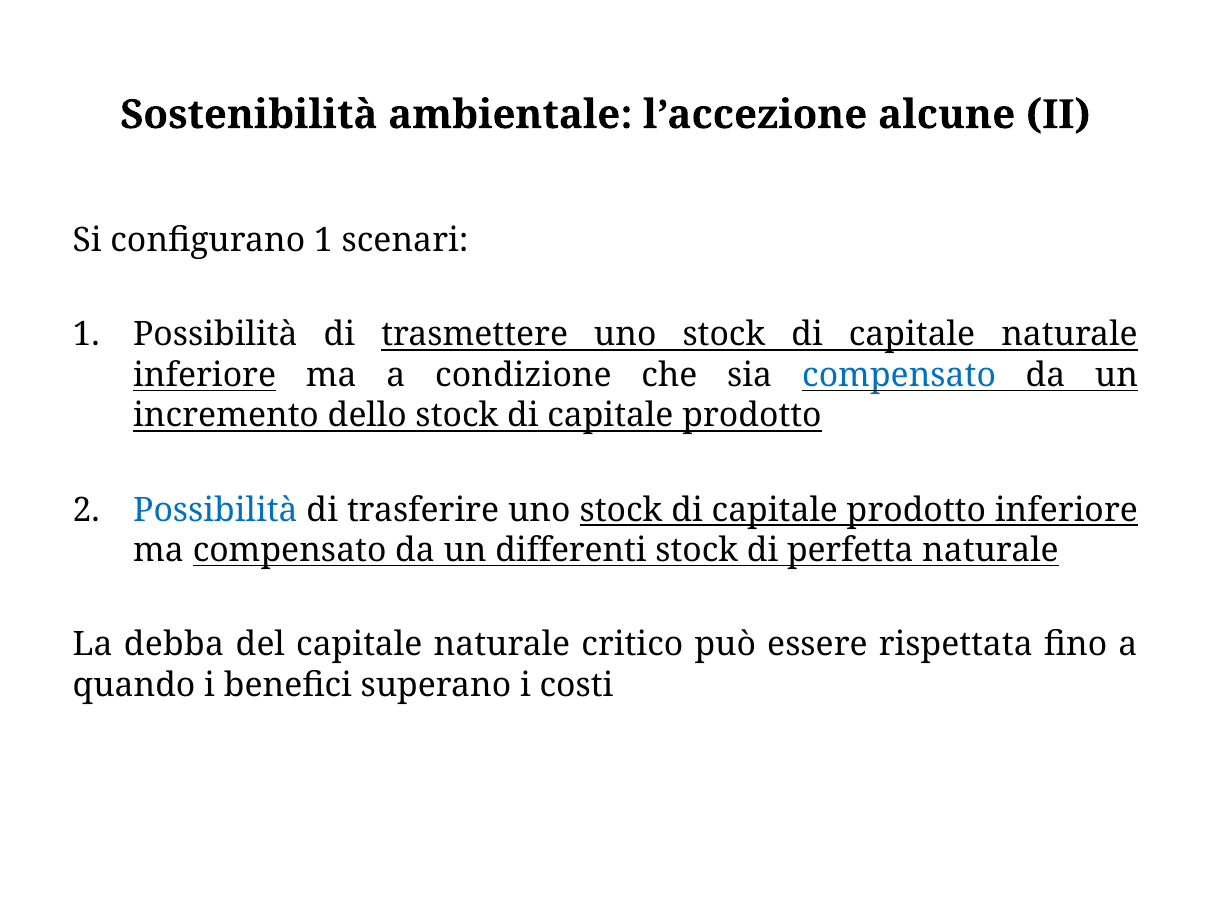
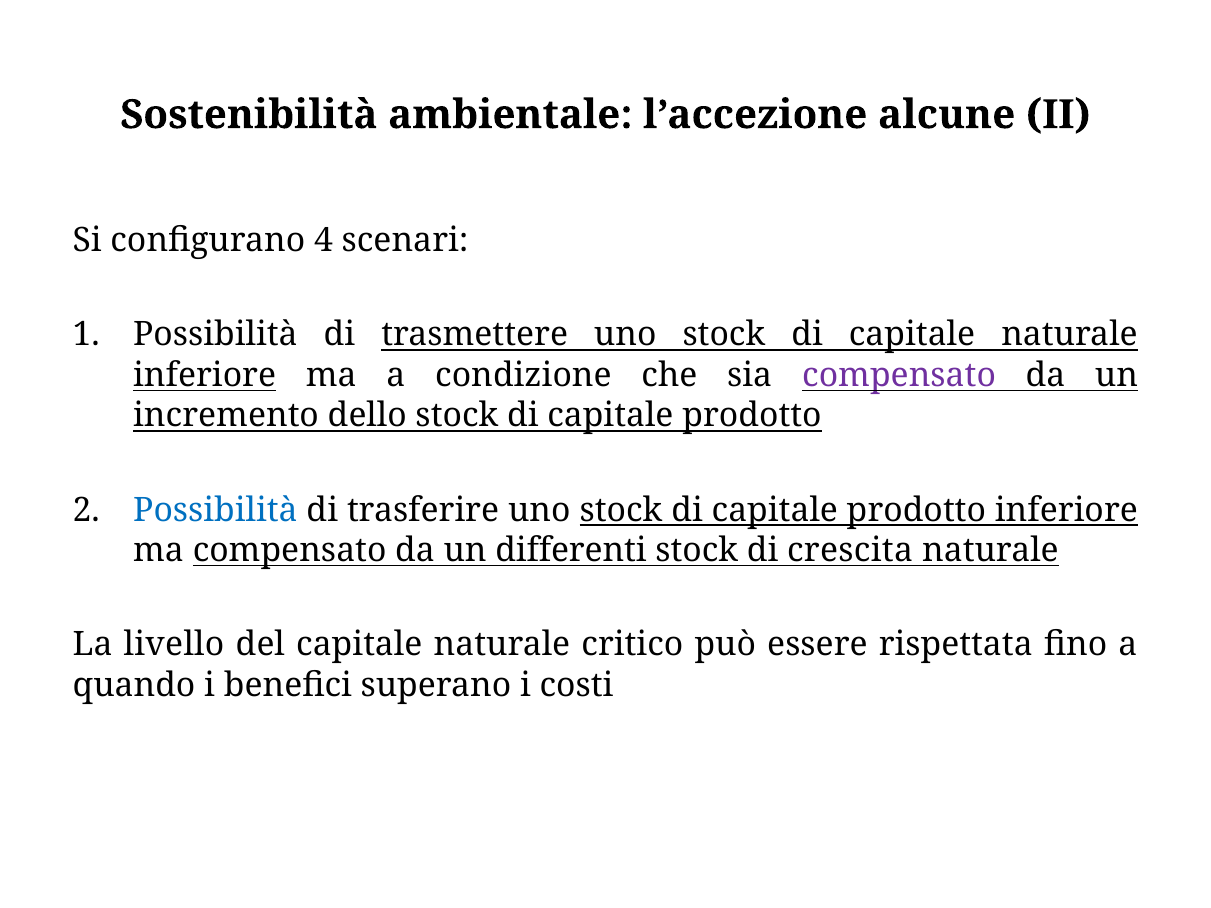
configurano 1: 1 -> 4 (323, 241)
compensato colour: blue -> purple (899, 375)
perfetta: perfetta -> crescita (850, 550)
debba: debba -> livello (174, 645)
